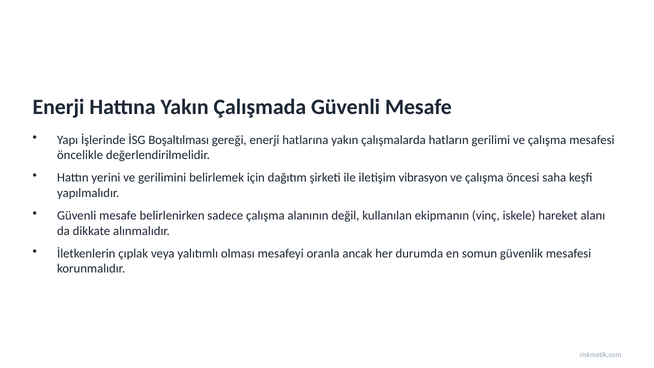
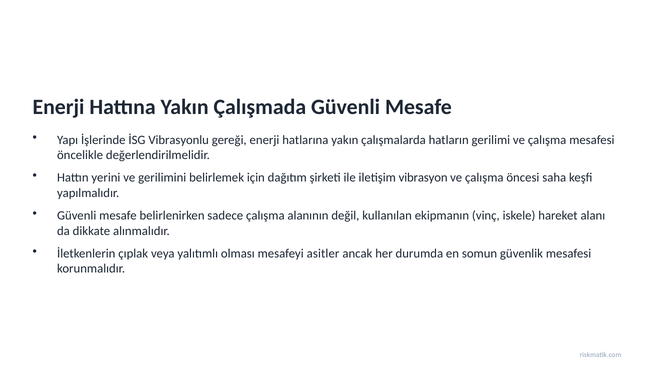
Boşaltılması: Boşaltılması -> Vibrasyonlu (179, 140)
oranla: oranla -> asitler (323, 253)
